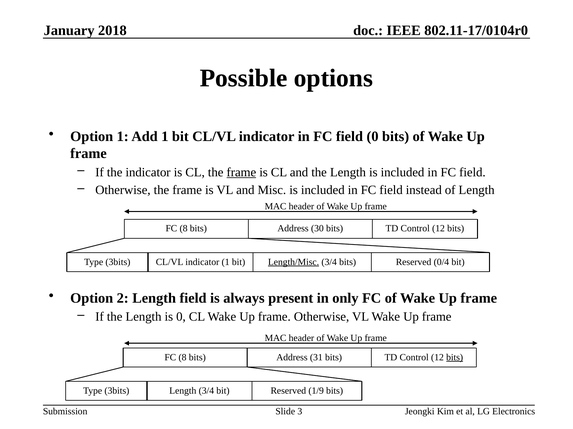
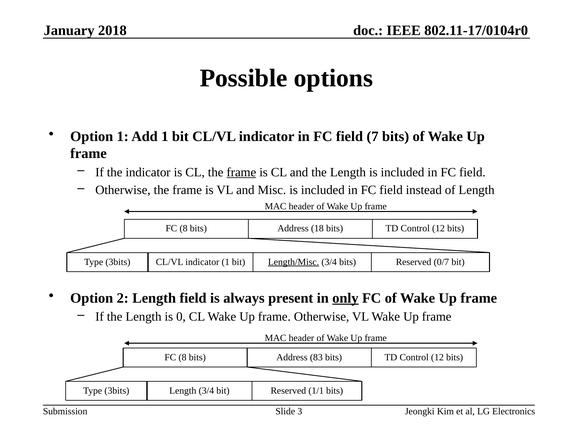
field 0: 0 -> 7 (373, 137)
30: 30 -> 18 (317, 229)
0/4: 0/4 -> 0/7 (441, 262)
only underline: none -> present (345, 299)
31: 31 -> 83 (316, 358)
bits underline: present -> none (455, 358)
1/9: 1/9 -> 1/1 (316, 391)
